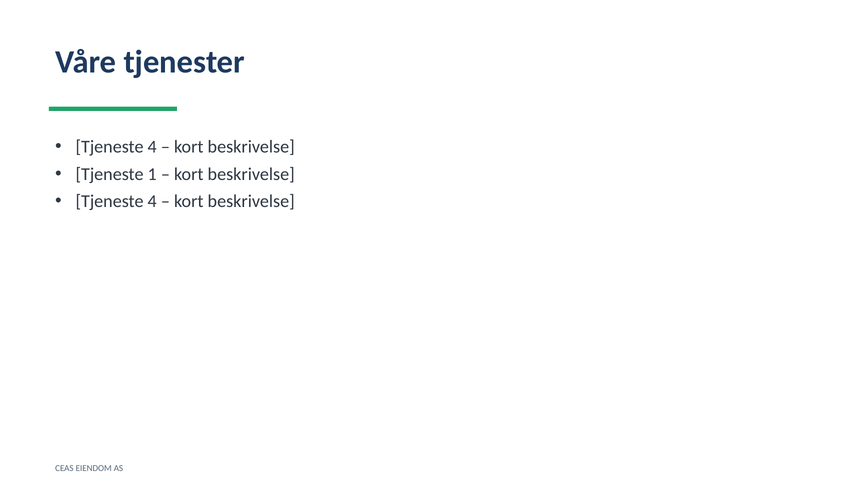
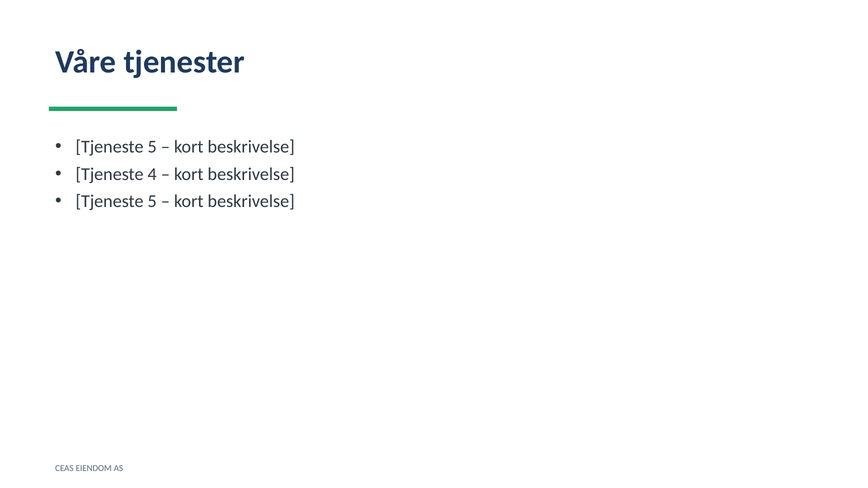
4: 4 -> 5 (152, 147)
1: 1 -> 4 (152, 174)
4: 4 -> 5 (152, 201)
